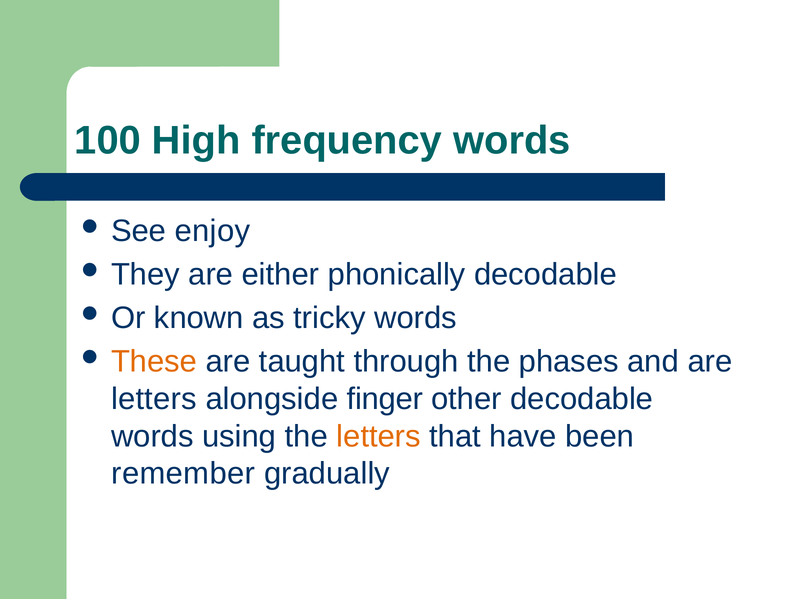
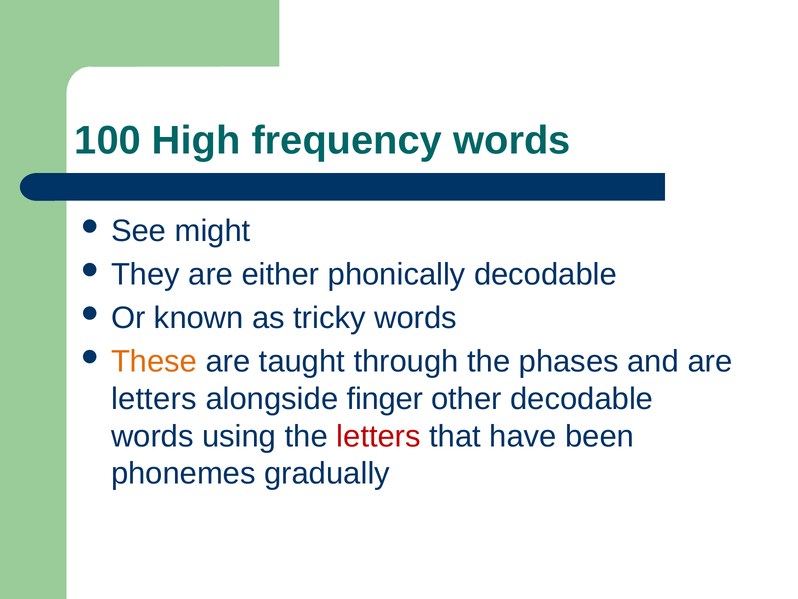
enjoy: enjoy -> might (213, 231)
letters colour: orange -> red (379, 436)
remember: remember -> phonemes (183, 473)
